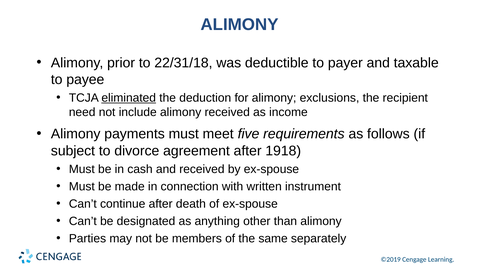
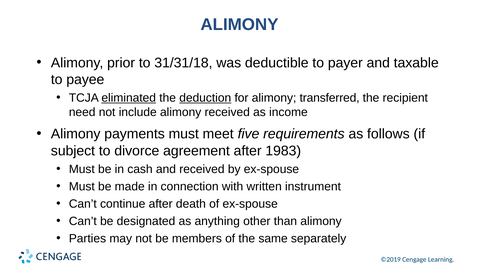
22/31/18: 22/31/18 -> 31/31/18 (183, 63)
deduction underline: none -> present (205, 98)
exclusions: exclusions -> transferred (330, 98)
1918: 1918 -> 1983 (283, 151)
